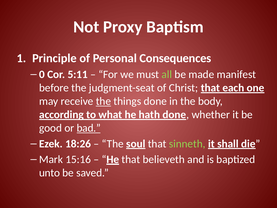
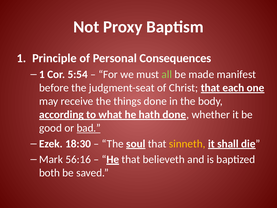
0: 0 -> 1 (42, 74)
5:11: 5:11 -> 5:54 (78, 74)
the underline: present -> none (103, 101)
18:26: 18:26 -> 18:30 (78, 144)
sinneth colour: light green -> yellow (187, 144)
15:16: 15:16 -> 56:16 (78, 159)
unto: unto -> both (50, 173)
